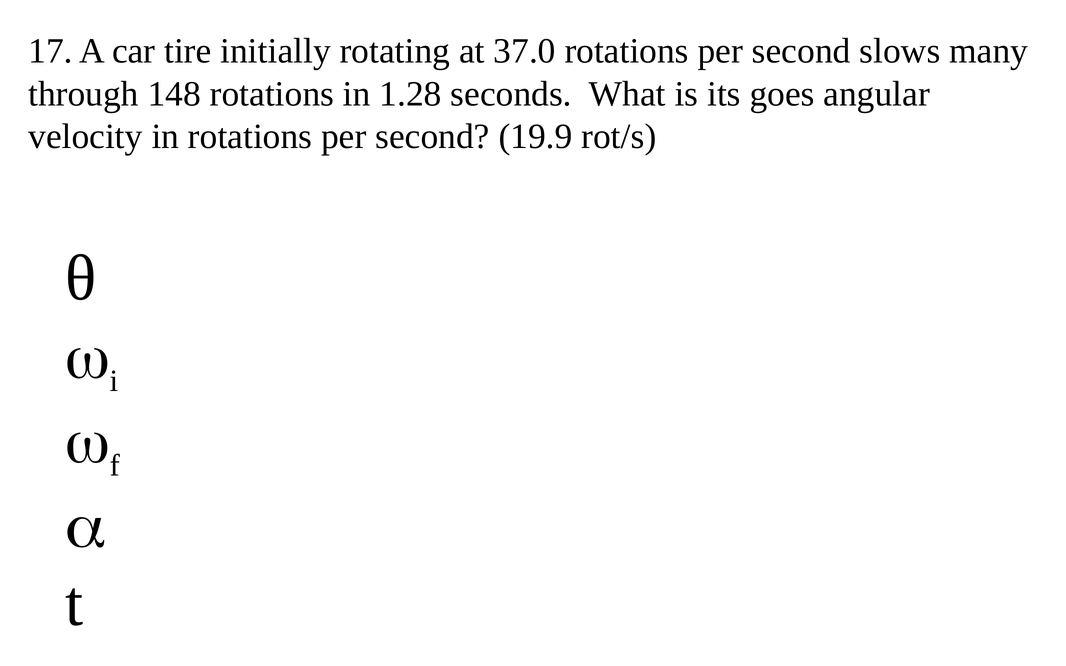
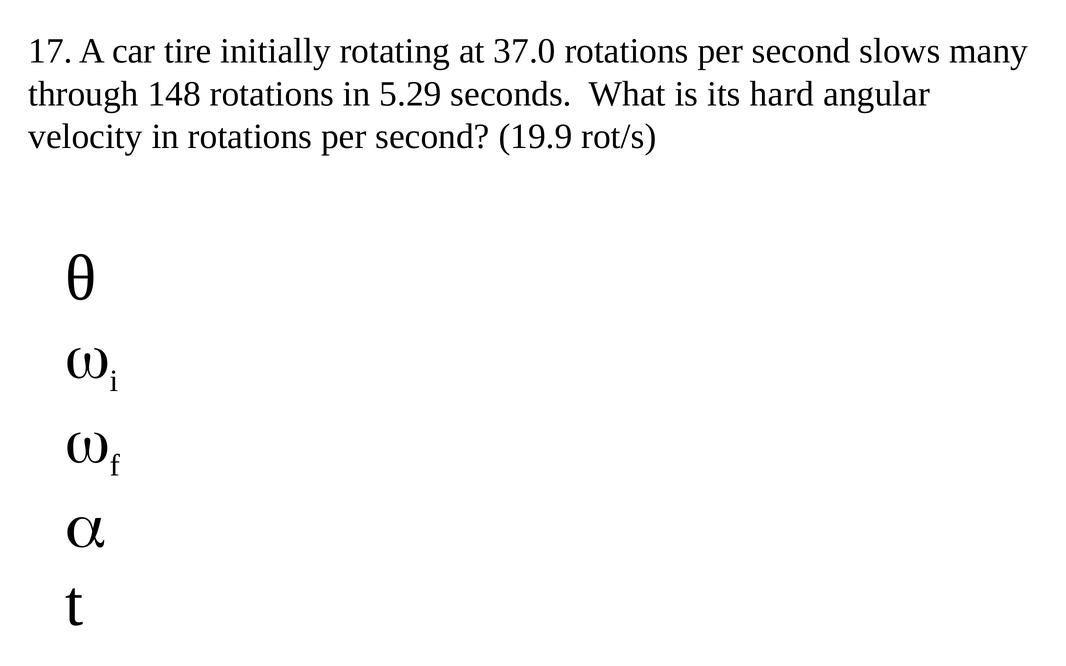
1.28: 1.28 -> 5.29 (410, 94)
goes: goes -> hard (782, 94)
